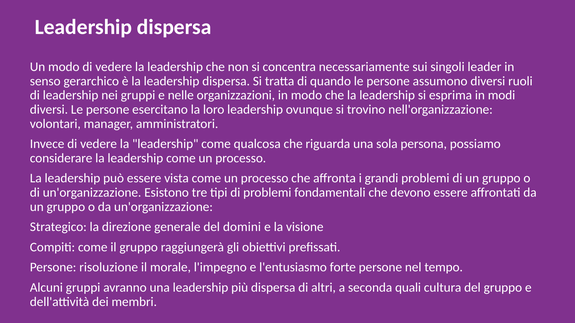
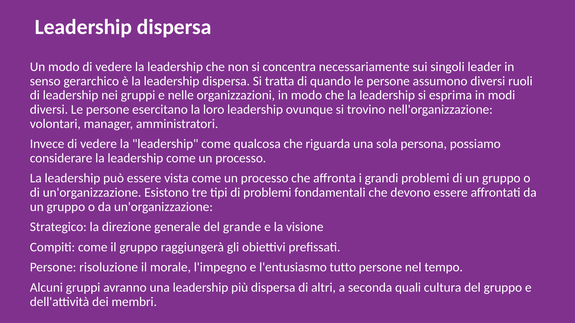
domini: domini -> grande (242, 227)
forte: forte -> tutto (343, 268)
